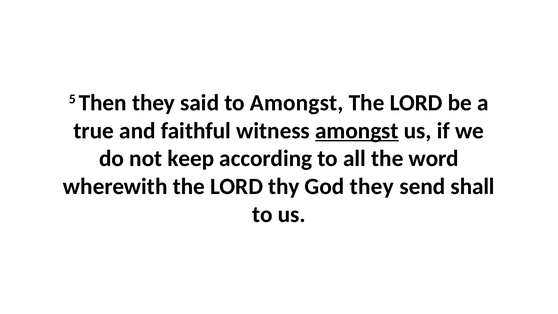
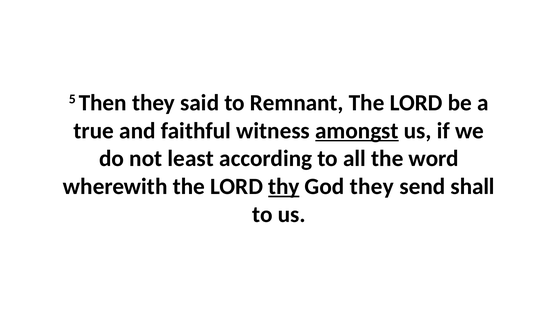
to Amongst: Amongst -> Remnant (297, 103)
keep: keep -> least (191, 159)
thy underline: none -> present (284, 186)
